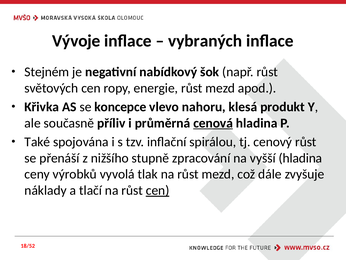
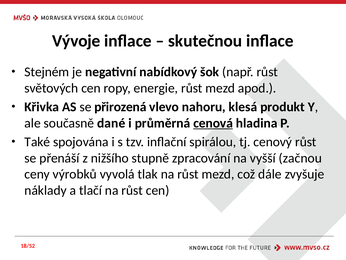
vybraných: vybraných -> skutečnou (205, 41)
koncepce: koncepce -> přirozená (120, 107)
příliv: příliv -> dané (111, 123)
vyšší hladina: hladina -> začnou (300, 158)
cen underline: present -> none (158, 190)
